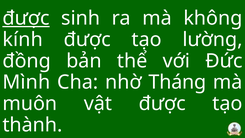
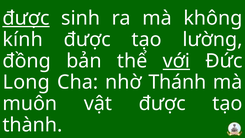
với underline: none -> present (176, 61)
Mình: Mình -> Long (26, 82)
Tháng: Tháng -> Thánh (177, 82)
